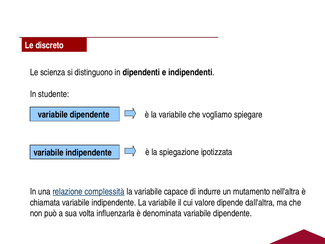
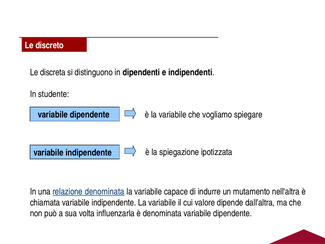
scienza: scienza -> discreta (53, 72)
relazione complessità: complessità -> denominata (105, 192)
